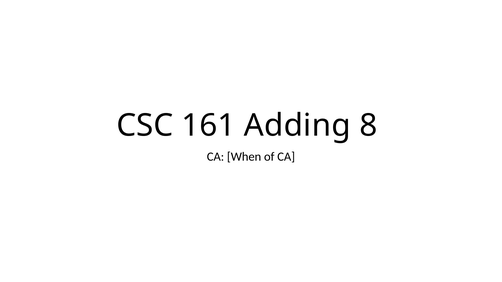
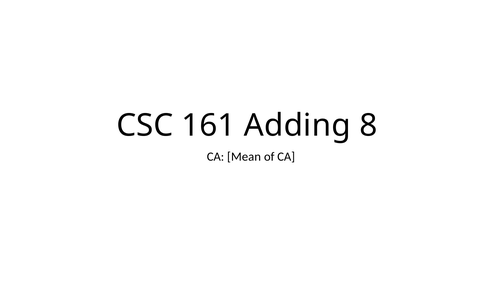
When: When -> Mean (244, 157)
